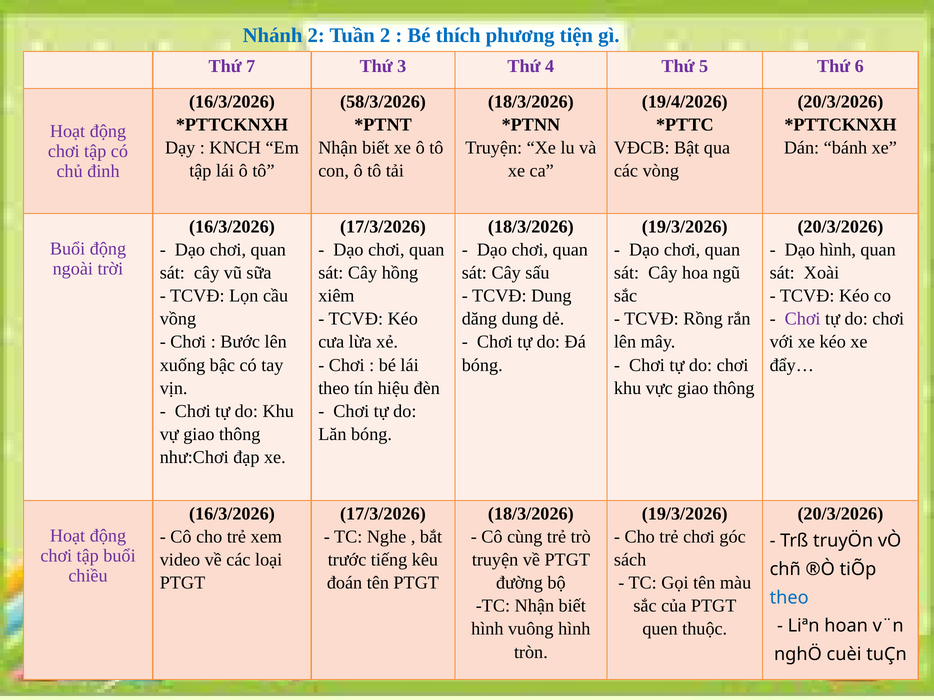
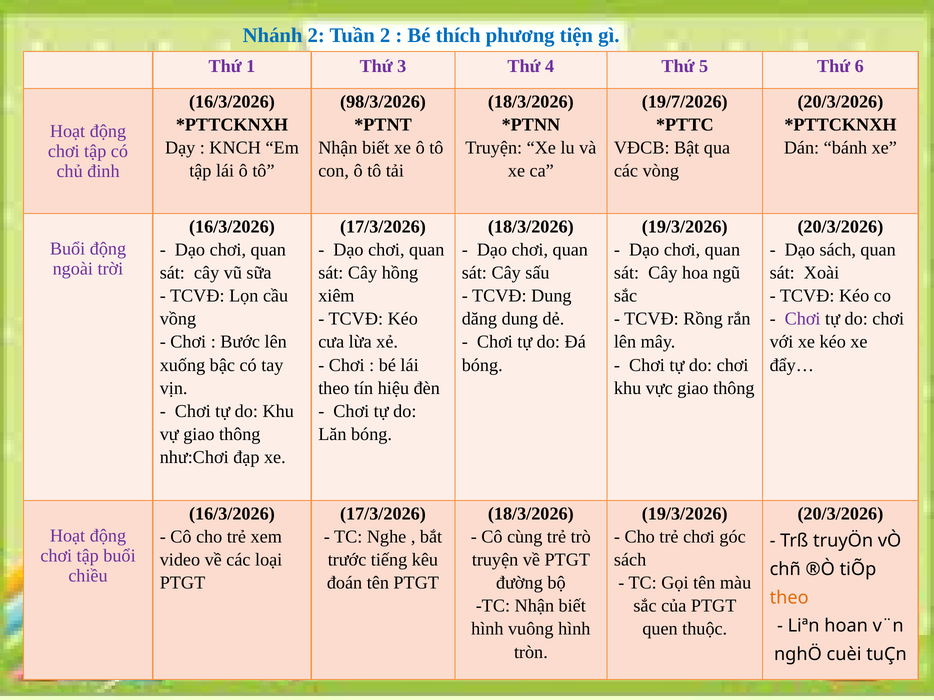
7: 7 -> 1 (251, 66)
58/3/2026: 58/3/2026 -> 98/3/2026 (383, 102)
19/4/2026: 19/4/2026 -> 19/7/2026 (685, 102)
Dạo hình: hình -> sách (838, 250)
theo colour: blue -> orange (789, 598)
